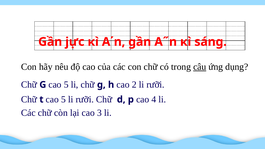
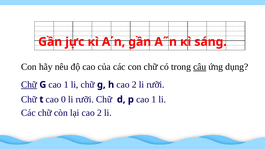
Chữ underline: none -> present (29, 85)
G cao 5: 5 -> 1 (66, 85)
t cao 5: 5 -> 0 (63, 99)
p cao 4: 4 -> 1 (154, 99)
lại cao 3: 3 -> 2 (99, 113)
